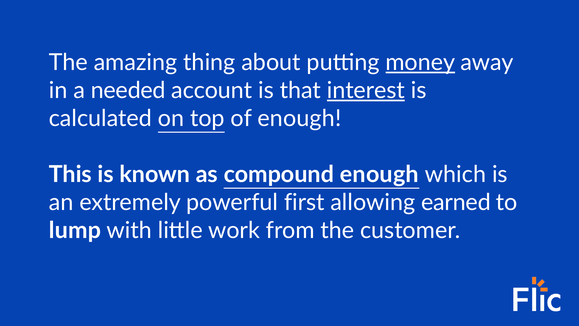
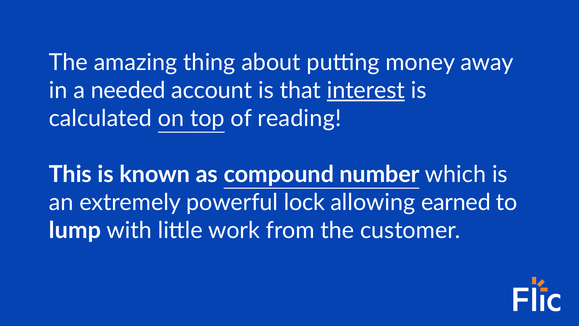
money underline: present -> none (420, 62)
of enough: enough -> reading (299, 118)
compound enough: enough -> number (379, 174)
first: first -> lock (304, 202)
